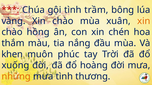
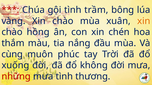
khen: khen -> cùng (12, 55)
hoàng: hoàng -> không (94, 66)
những colour: orange -> red (16, 77)
